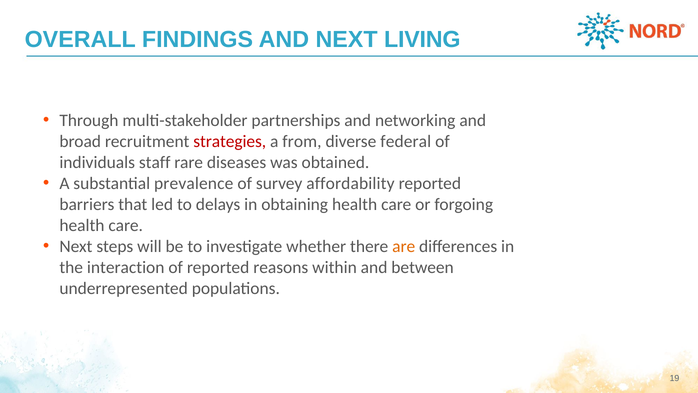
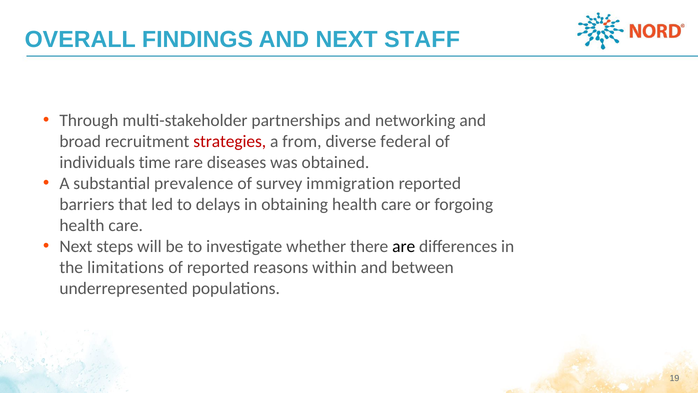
LIVING: LIVING -> STAFF (422, 39)
staff: staff -> time (155, 162)
affordability: affordability -> immigration (350, 183)
are colour: orange -> black (404, 246)
interaction: interaction -> limitations (126, 267)
